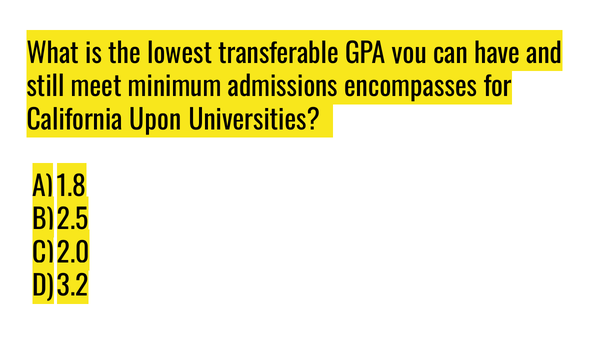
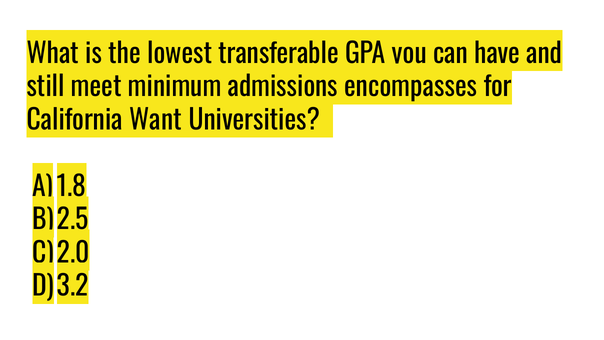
Upon: Upon -> Want (155, 120)
